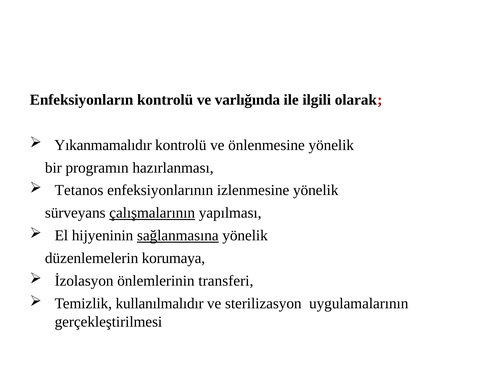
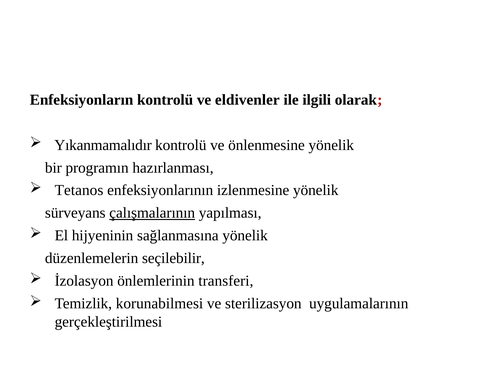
varlığında: varlığında -> eldivenler (247, 100)
sağlanmasına underline: present -> none (178, 235)
korumaya: korumaya -> seçilebilir (173, 258)
kullanılmalıdır: kullanılmalıdır -> korunabilmesi (159, 303)
